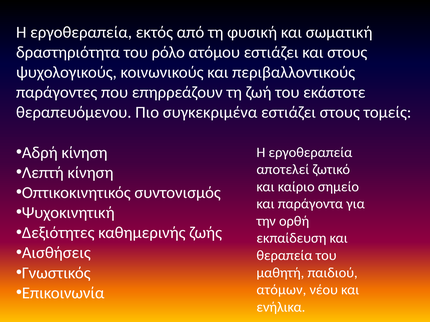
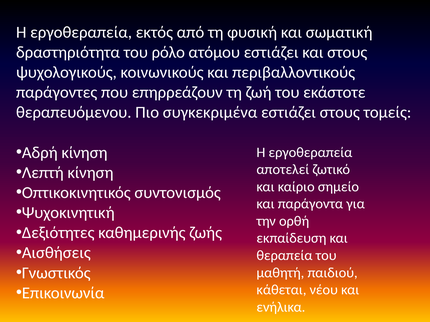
ατόμων: ατόμων -> κάθεται (281, 290)
